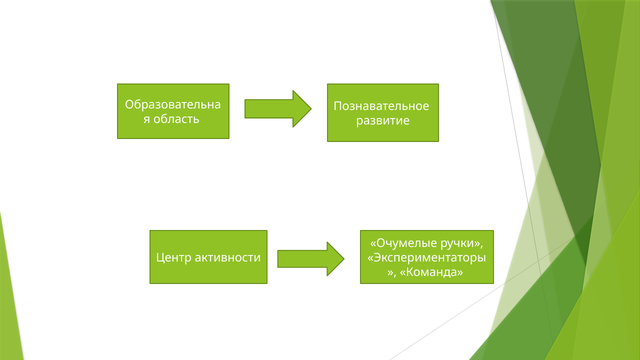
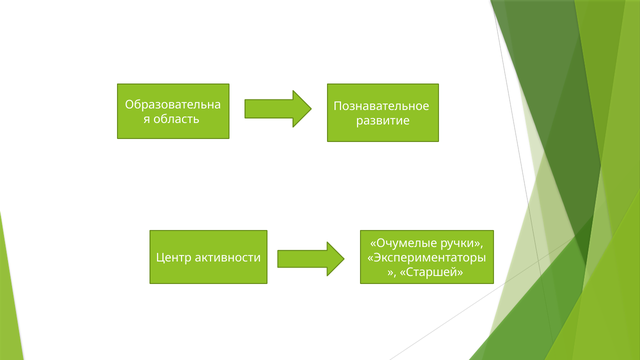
Команда: Команда -> Старшей (432, 272)
